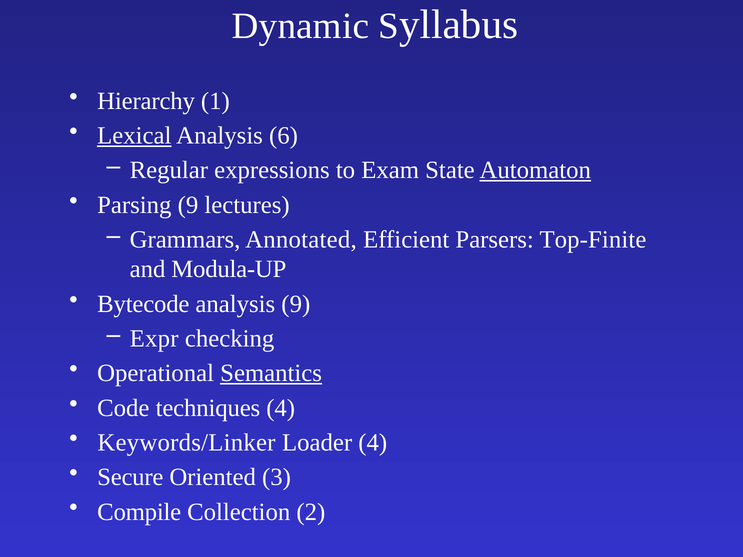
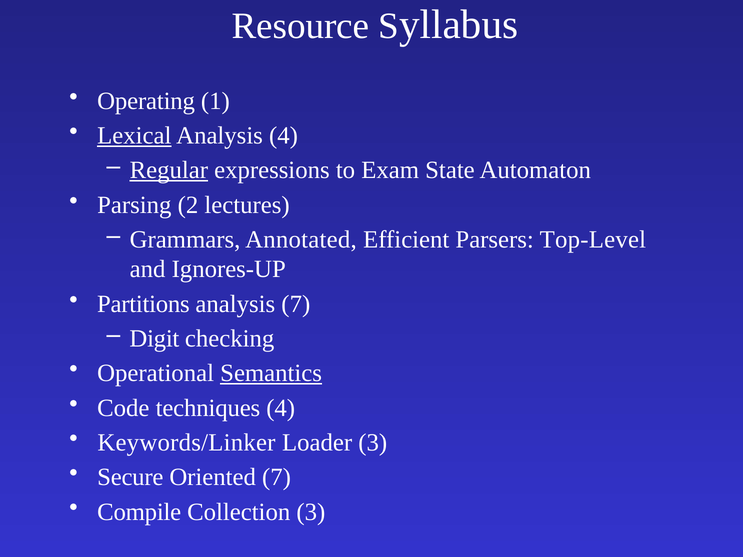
Dynamic: Dynamic -> Resource (300, 26)
Hierarchy: Hierarchy -> Operating (146, 101)
Analysis 6: 6 -> 4 (283, 136)
Regular underline: none -> present (169, 170)
Automaton underline: present -> none (535, 170)
Parsing 9: 9 -> 2 (188, 205)
Top-Finite: Top-Finite -> Top-Level (593, 240)
Modula-UP: Modula-UP -> Ignores-UP (229, 269)
Bytecode: Bytecode -> Partitions (143, 304)
analysis 9: 9 -> 7 (296, 304)
Expr: Expr -> Digit (154, 339)
Loader 4: 4 -> 3 (373, 443)
Oriented 3: 3 -> 7 (277, 477)
Collection 2: 2 -> 3 (311, 512)
